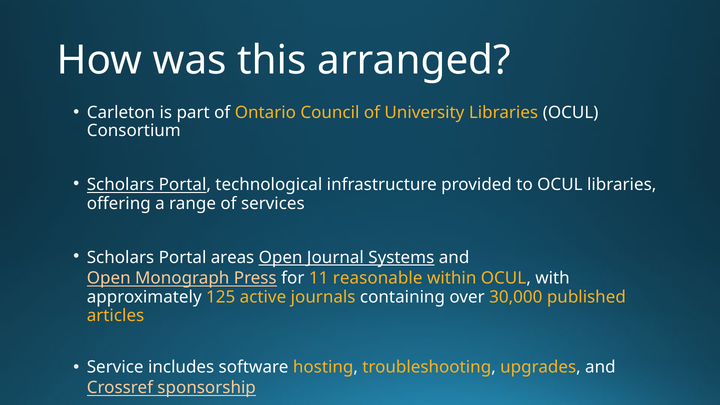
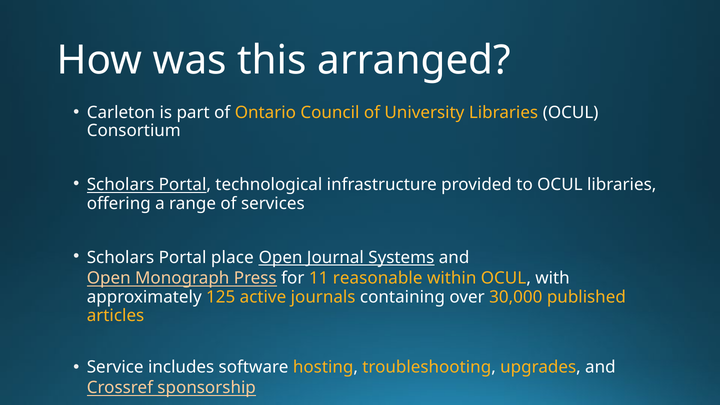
areas: areas -> place (232, 257)
